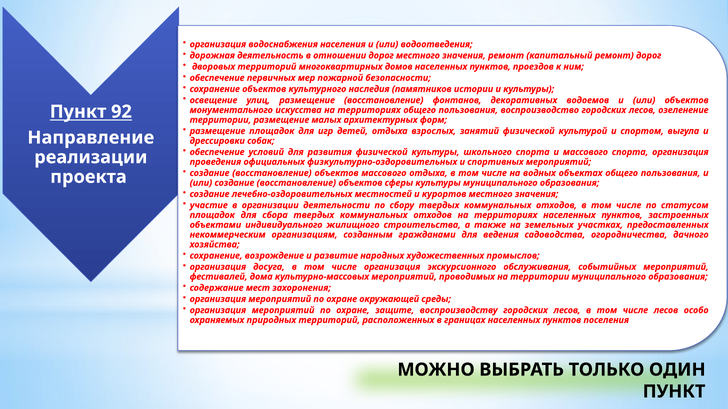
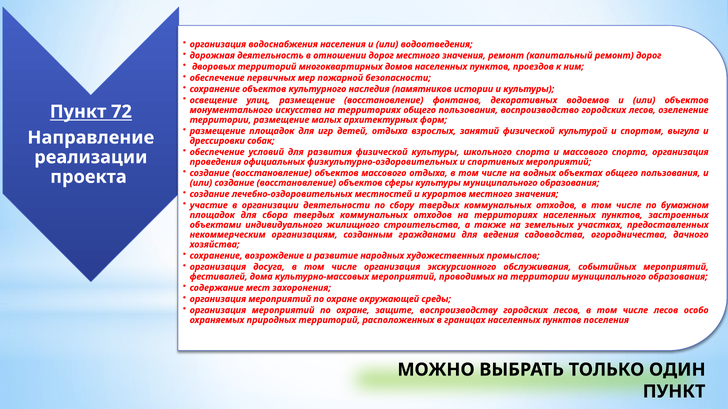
92: 92 -> 72 (121, 112)
статусом: статусом -> бумажном (685, 205)
